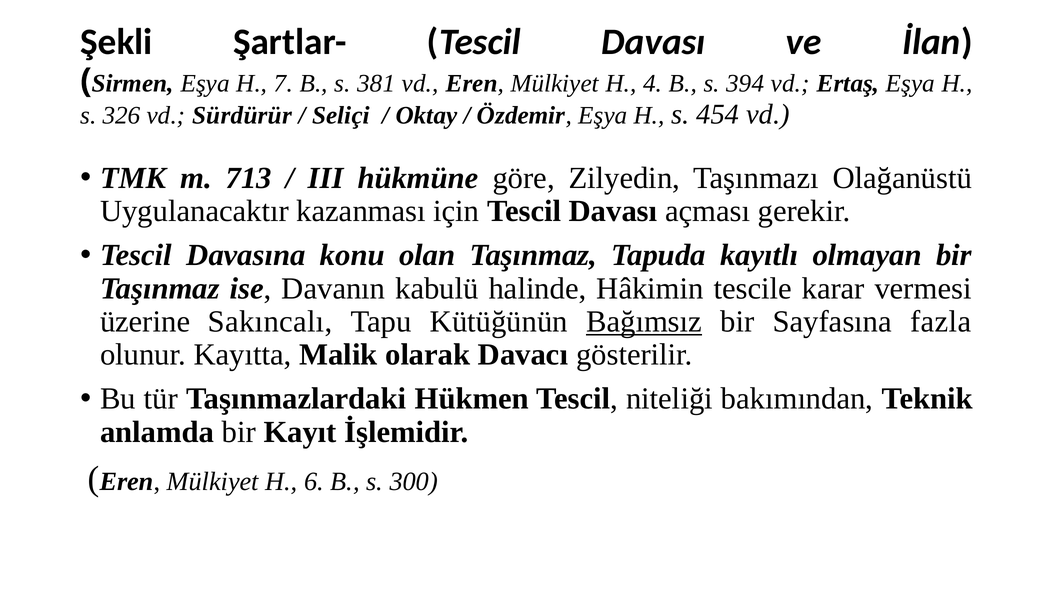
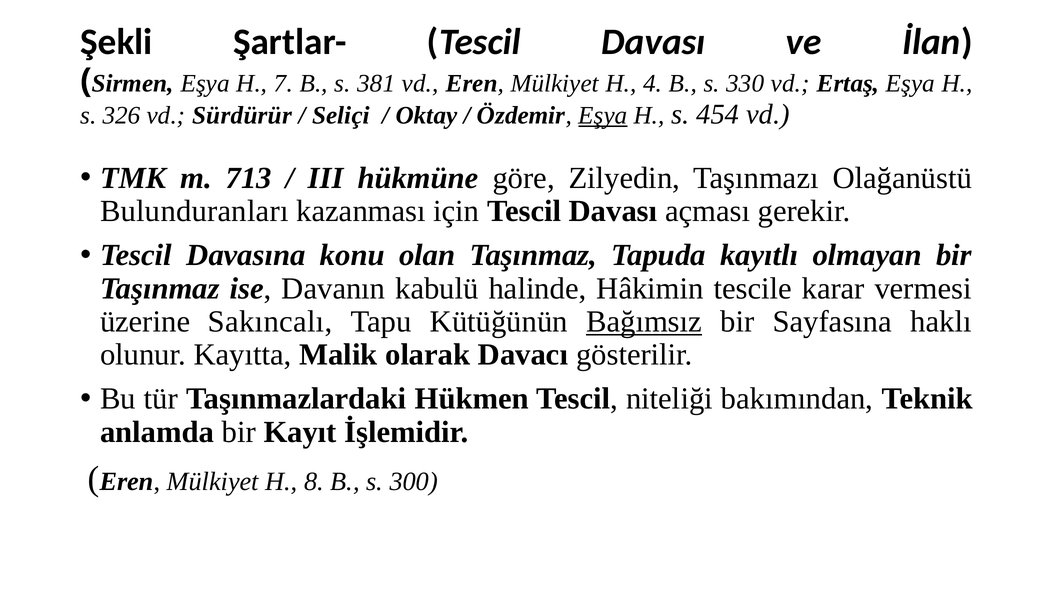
394: 394 -> 330 (745, 83)
Eşya underline: none -> present (603, 115)
Uygulanacaktır: Uygulanacaktır -> Bulunduranları (194, 211)
fazla: fazla -> haklı (941, 322)
6: 6 -> 8 (314, 482)
